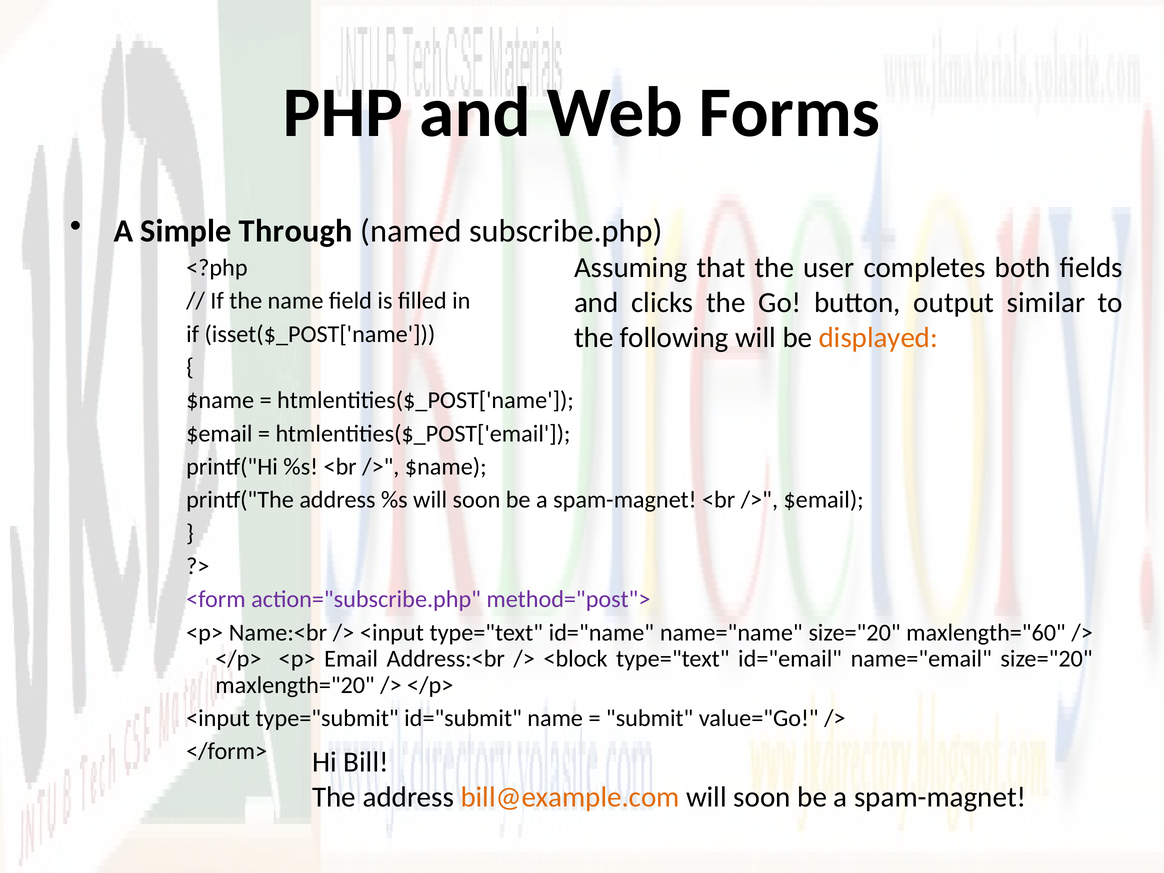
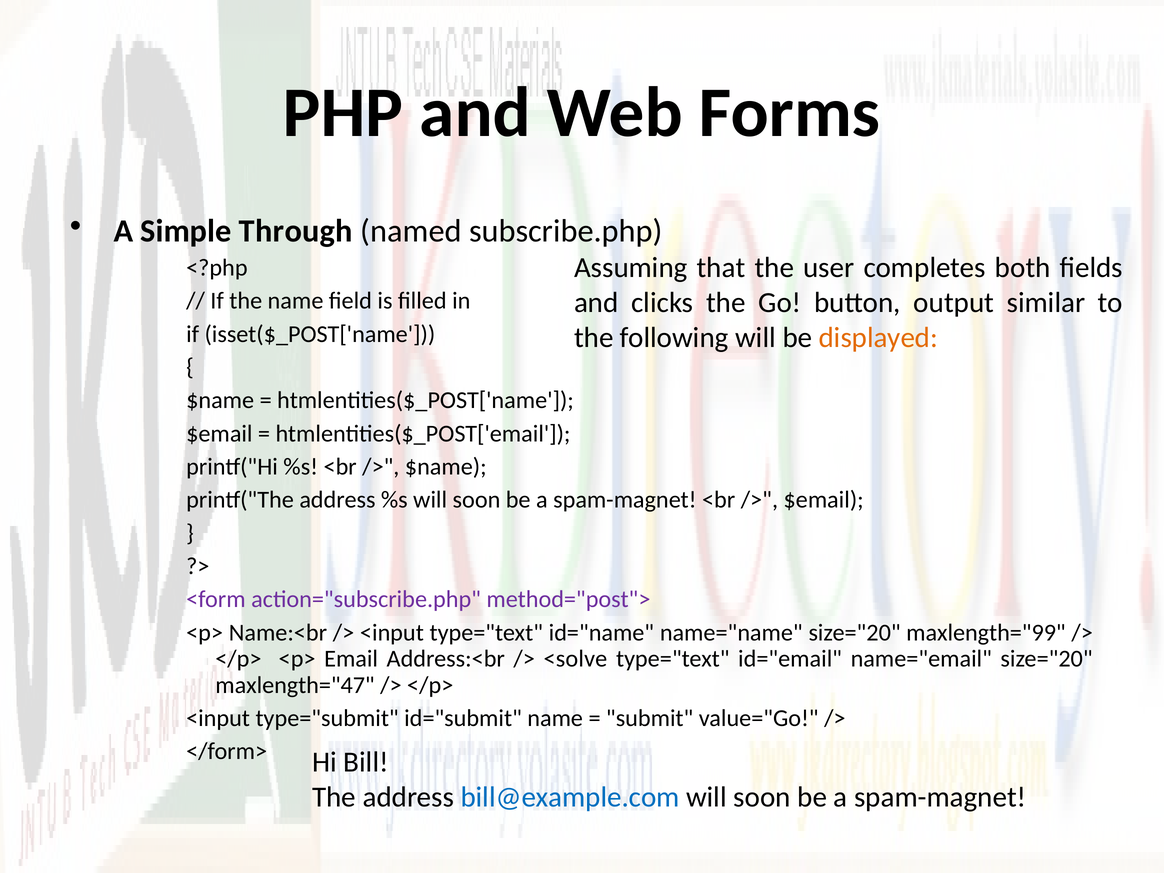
maxlength="60: maxlength="60 -> maxlength="99 (986, 633)
<block: <block -> <solve (575, 659)
maxlength="20: maxlength="20 -> maxlength="47 (295, 685)
bill@example.com colour: orange -> blue (570, 797)
